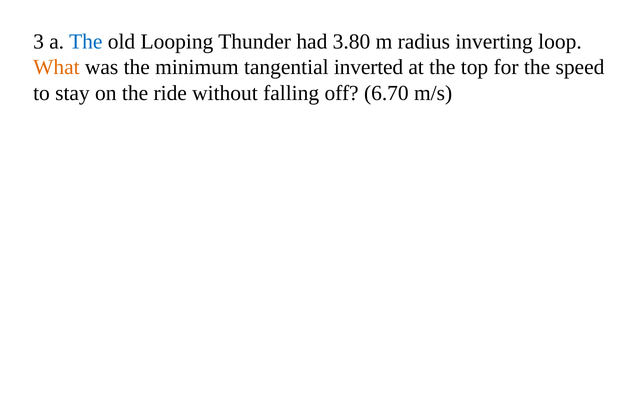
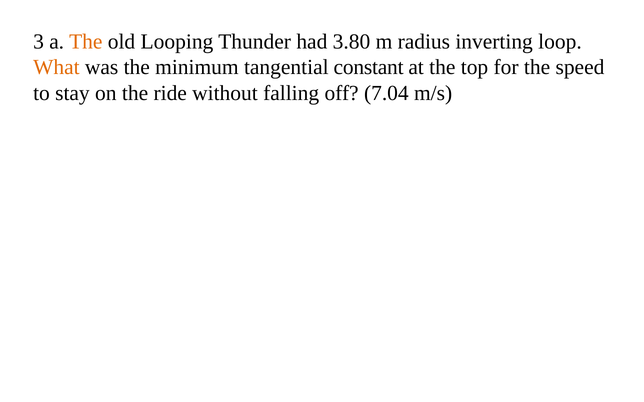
The colour: blue -> orange (86, 42)
inverted: inverted -> constant (369, 67)
6.70: 6.70 -> 7.04 (386, 93)
